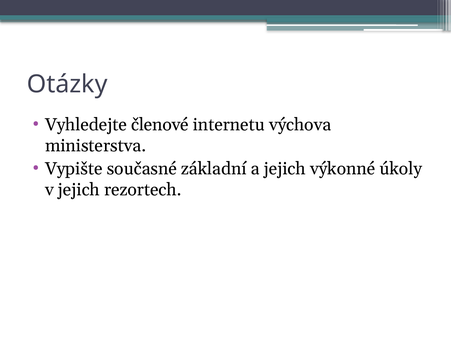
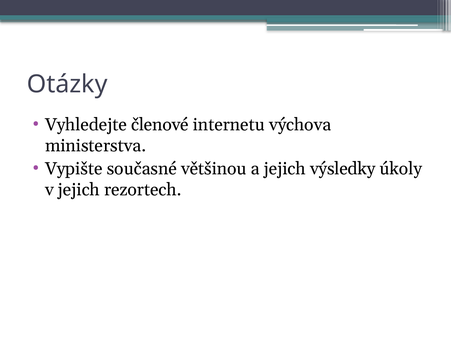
základní: základní -> většinou (214, 169)
výkonné: výkonné -> výsledky (343, 169)
